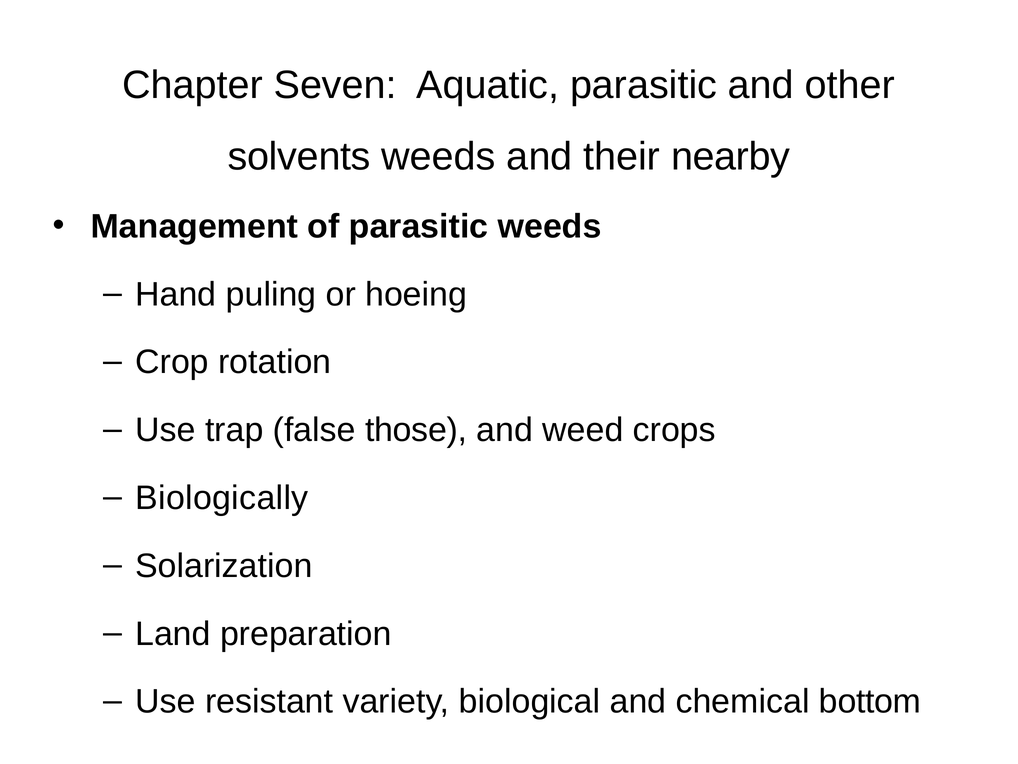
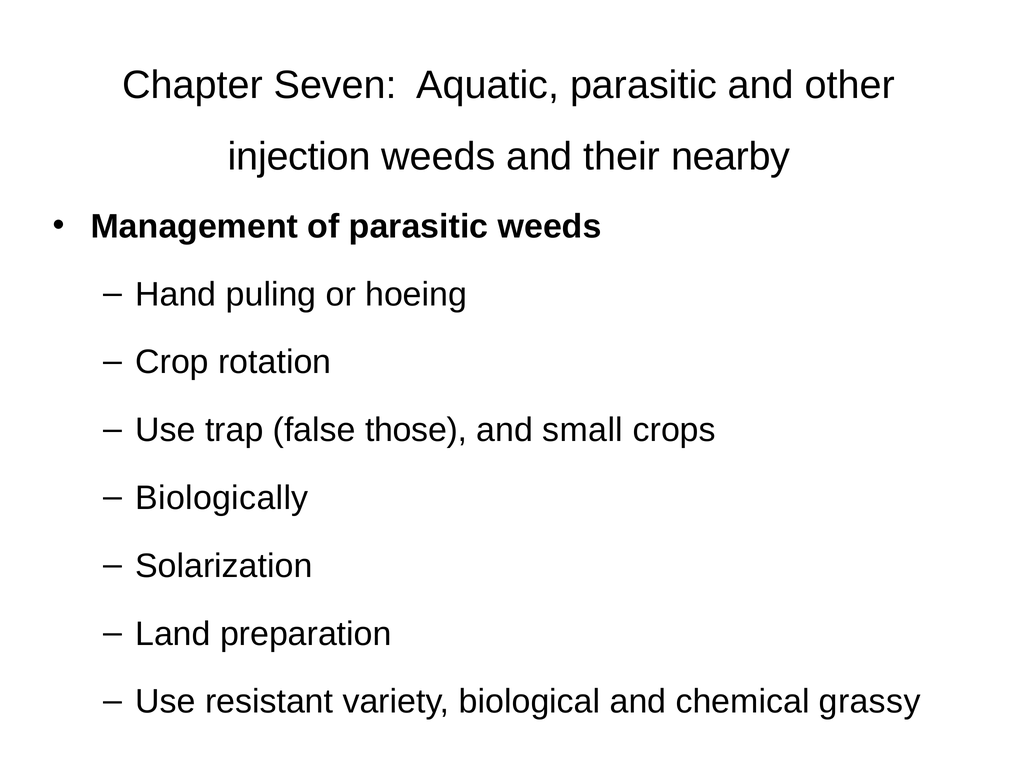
solvents: solvents -> injection (299, 156)
weed: weed -> small (583, 430)
bottom: bottom -> grassy (870, 701)
